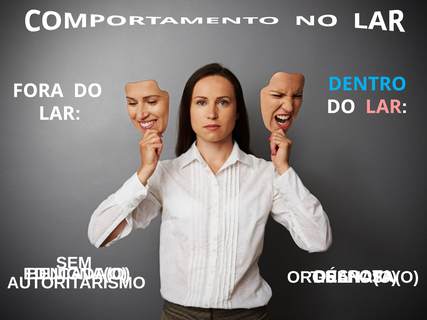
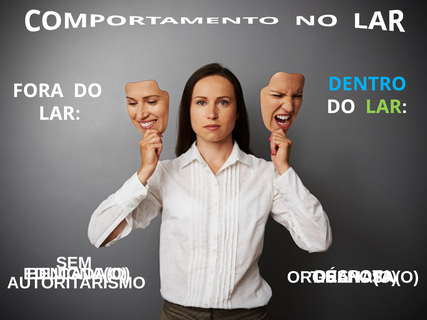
LAR colour: pink -> light green (383, 107)
